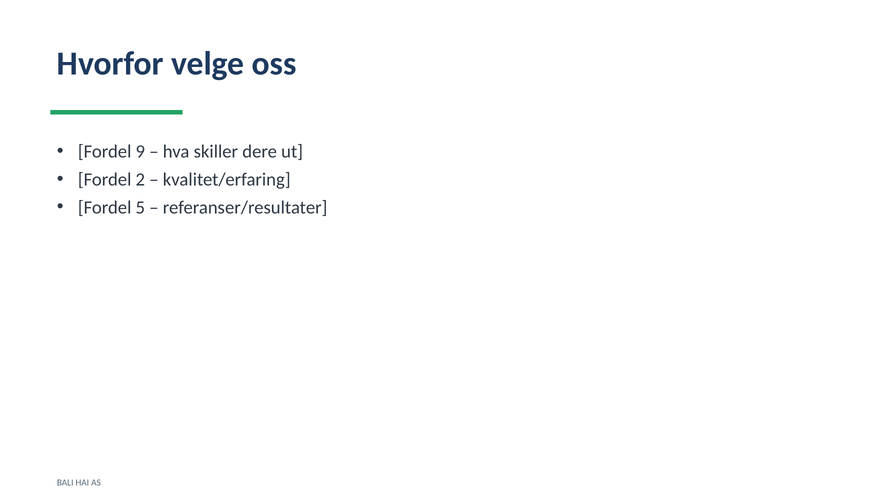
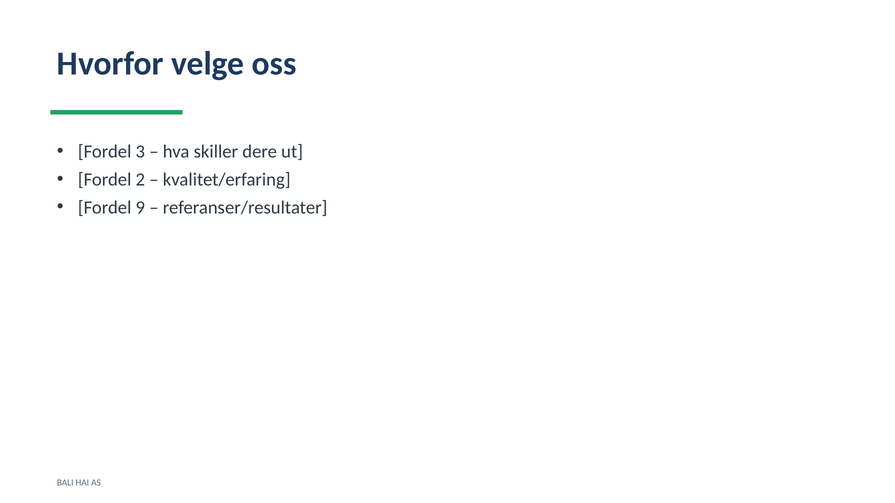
9: 9 -> 3 (140, 152)
5: 5 -> 9 (140, 208)
